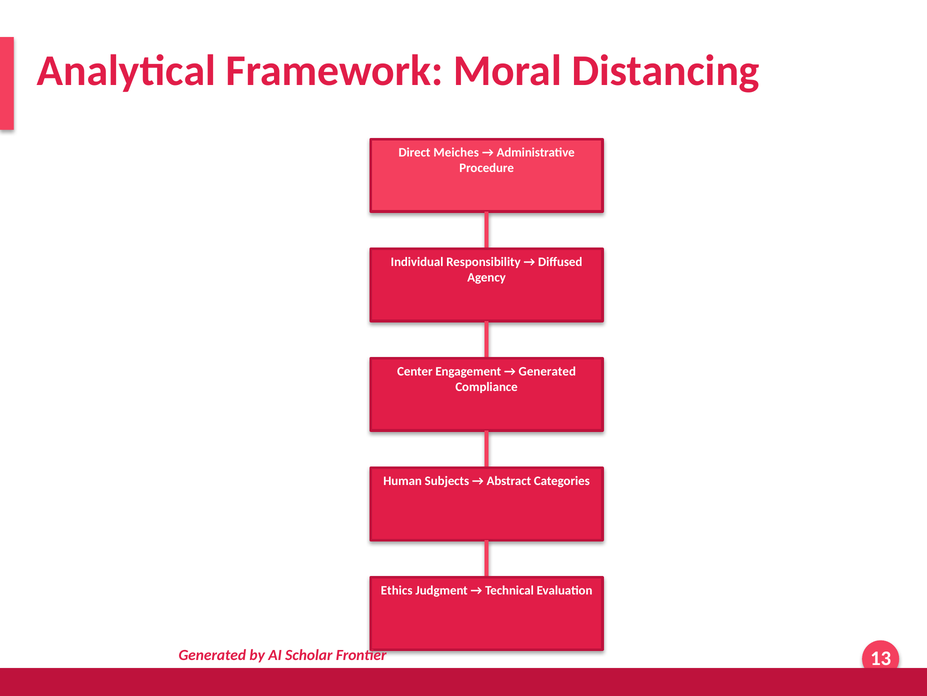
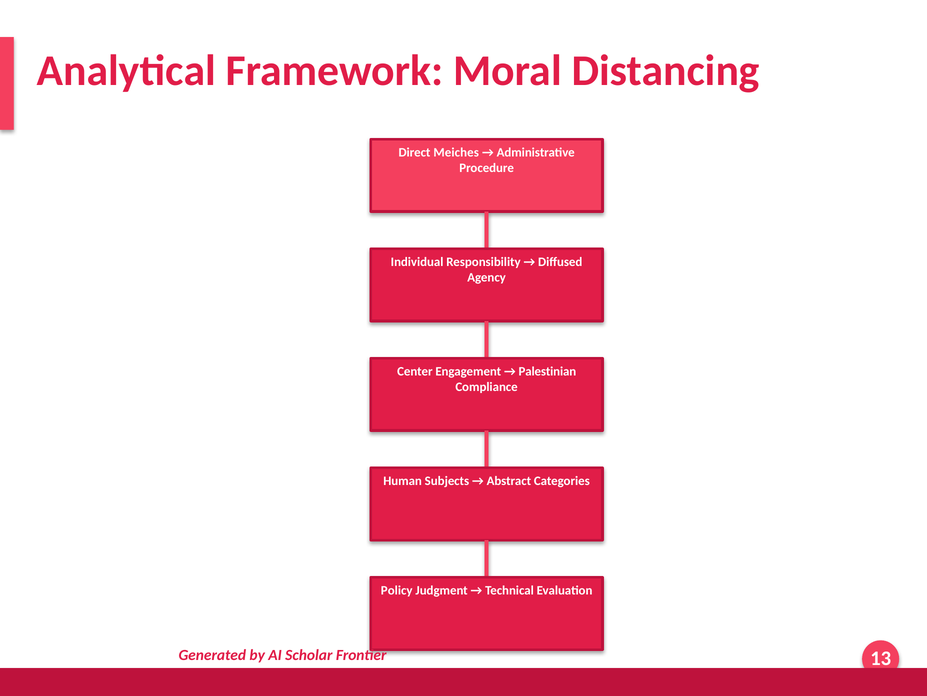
Generated: Generated -> Palestinian (547, 371)
Ethics: Ethics -> Policy (397, 590)
